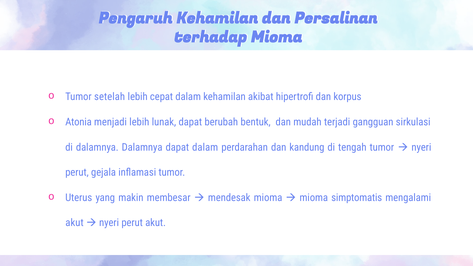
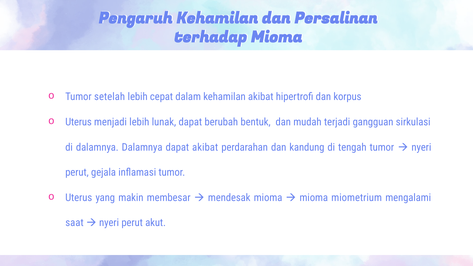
Atonia: Atonia -> Uterus (78, 122)
dapat dalam: dalam -> akibat (205, 147)
simptomatis: simptomatis -> miometrium (357, 198)
akut: akut -> saat (74, 223)
